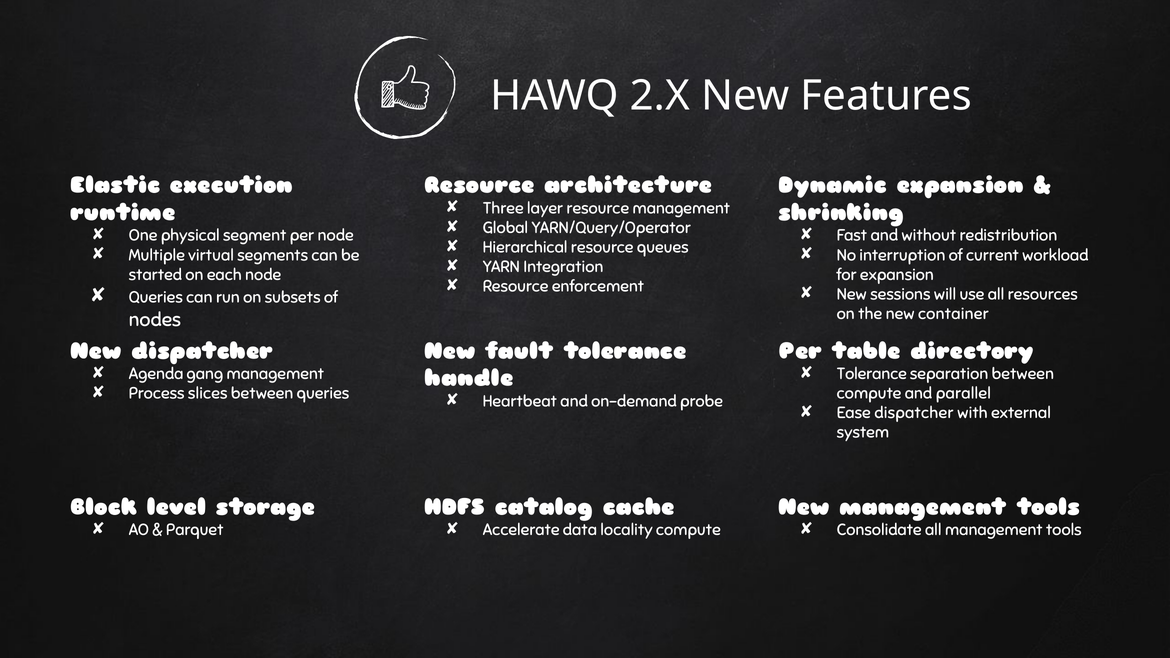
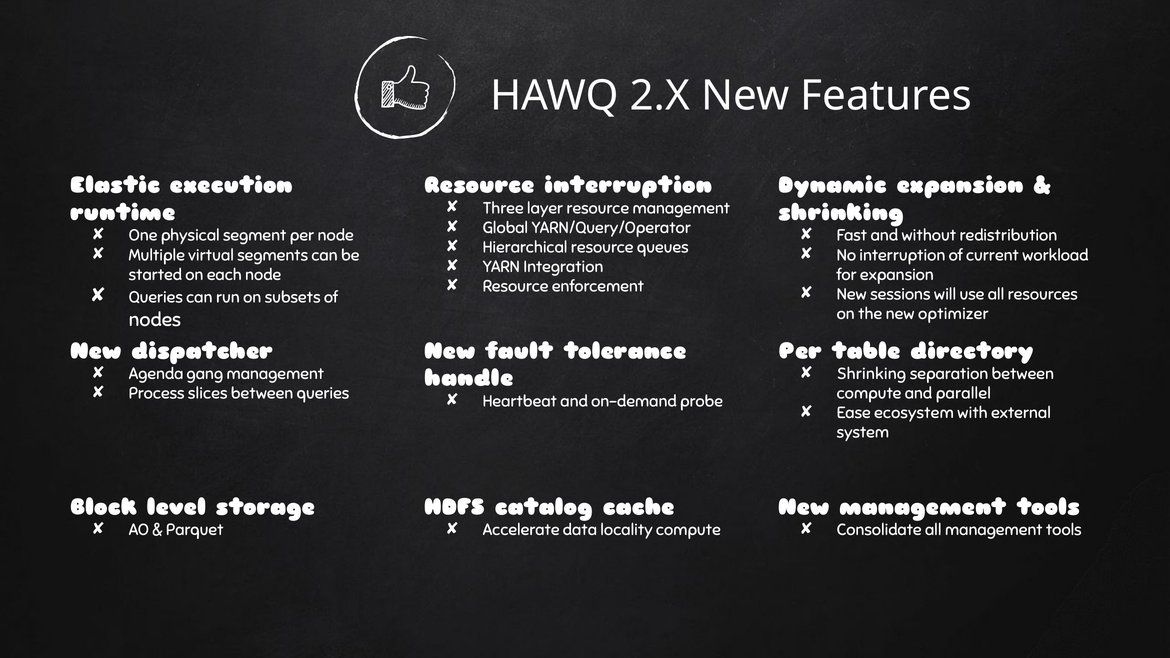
Resource architecture: architecture -> interruption (628, 185)
container: container -> optimizer (953, 314)
Tolerance: Tolerance -> Shrinking (872, 374)
Ease dispatcher: dispatcher -> ecosystem (914, 413)
